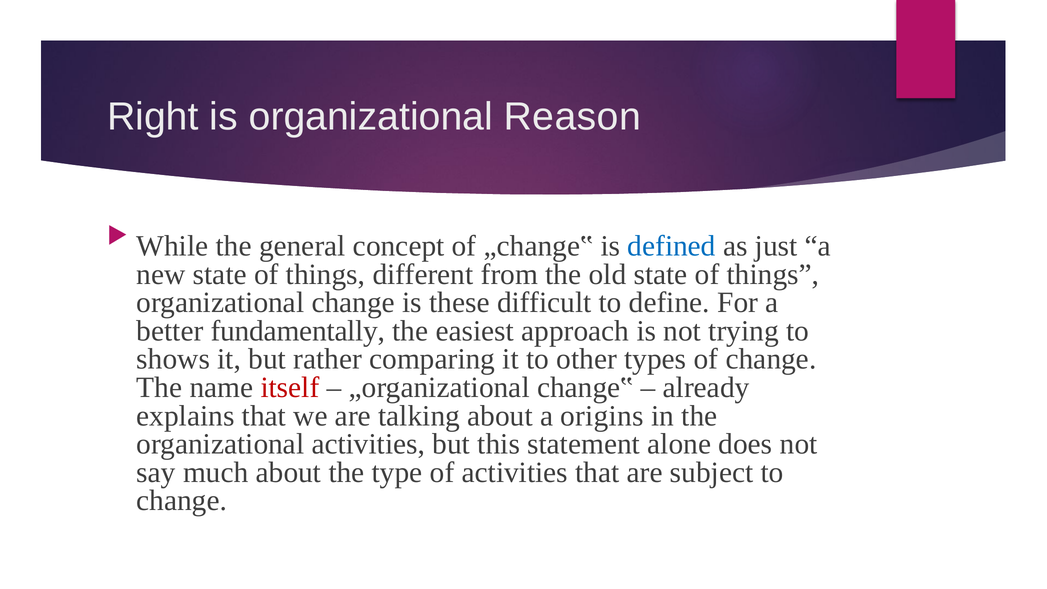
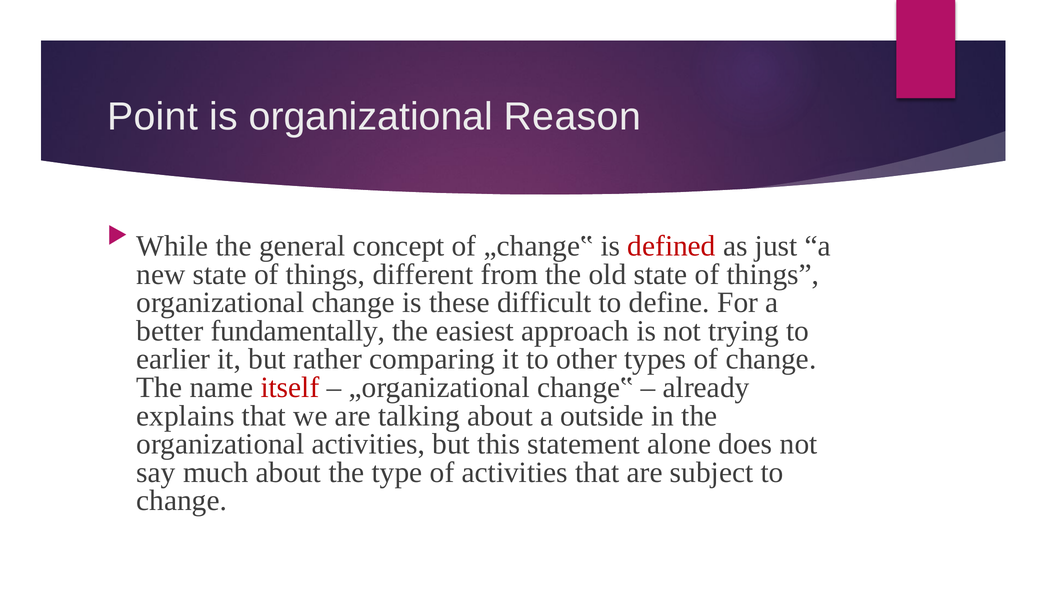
Right: Right -> Point (153, 117)
defined colour: blue -> red (672, 246)
shows: shows -> earlier (173, 359)
origins: origins -> outside (602, 416)
